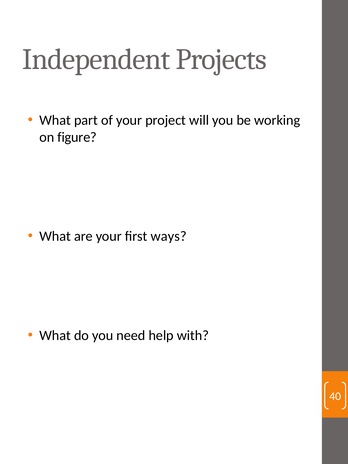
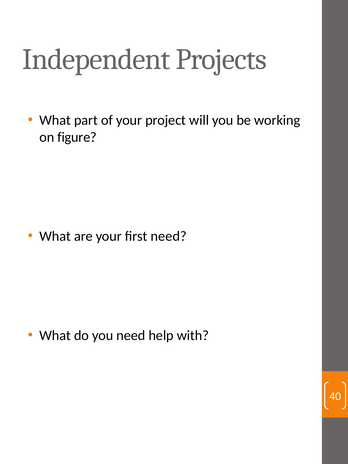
first ways: ways -> need (169, 236)
